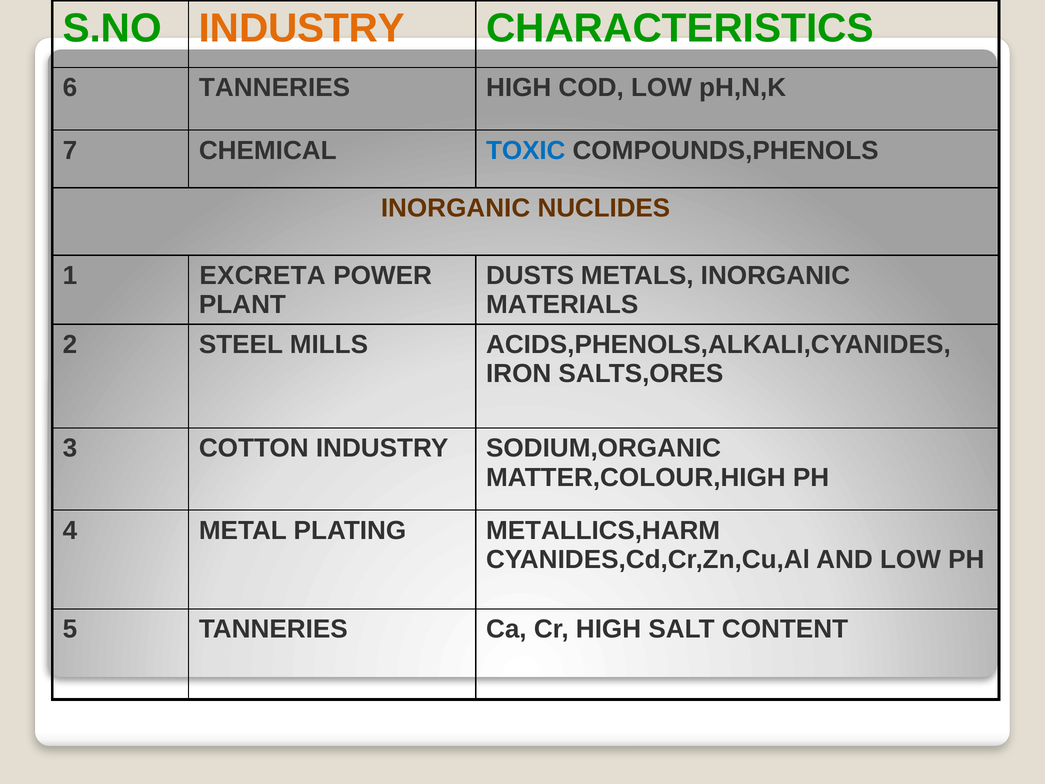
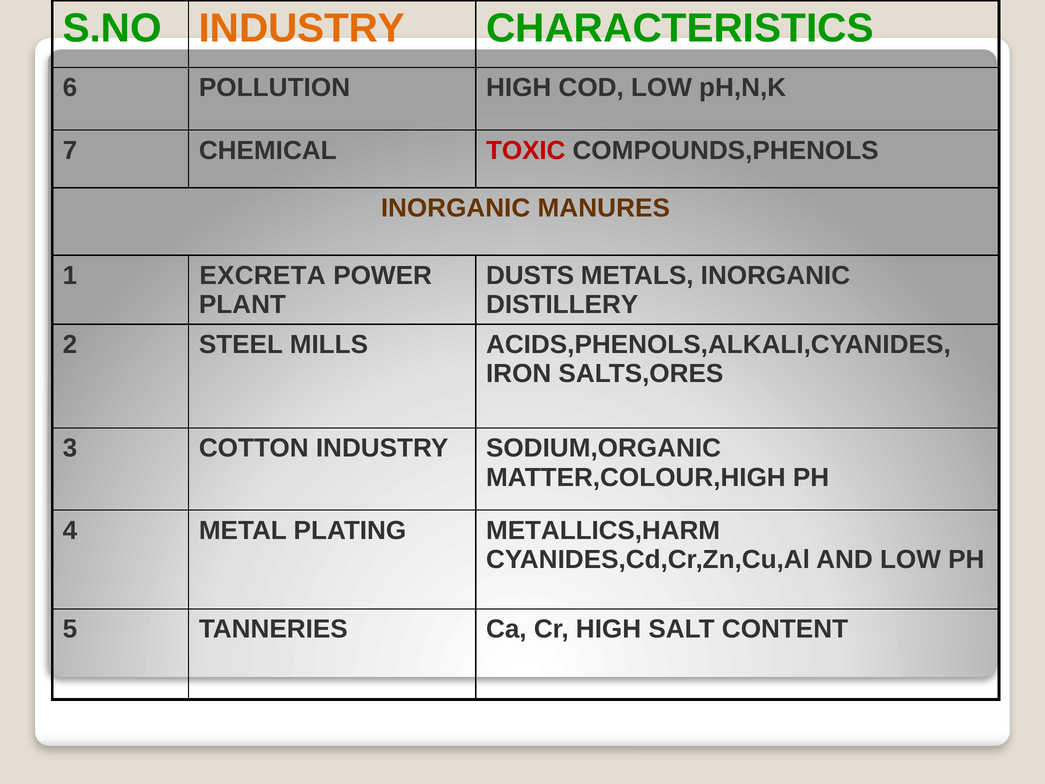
6 TANNERIES: TANNERIES -> POLLUTION (275, 88)
TOXIC colour: blue -> red (526, 150)
NUCLIDES: NUCLIDES -> MANURES (604, 208)
MATERIALS: MATERIALS -> DISTILLERY (562, 305)
